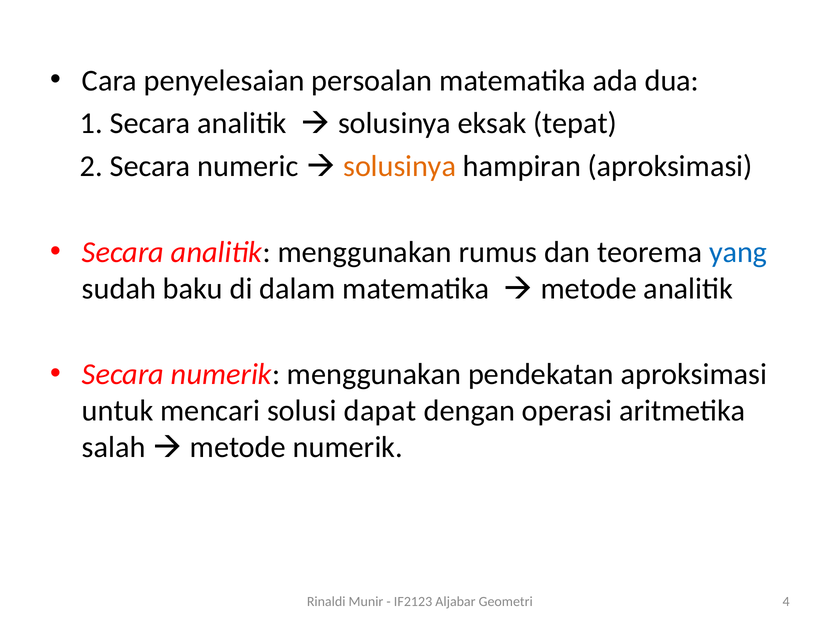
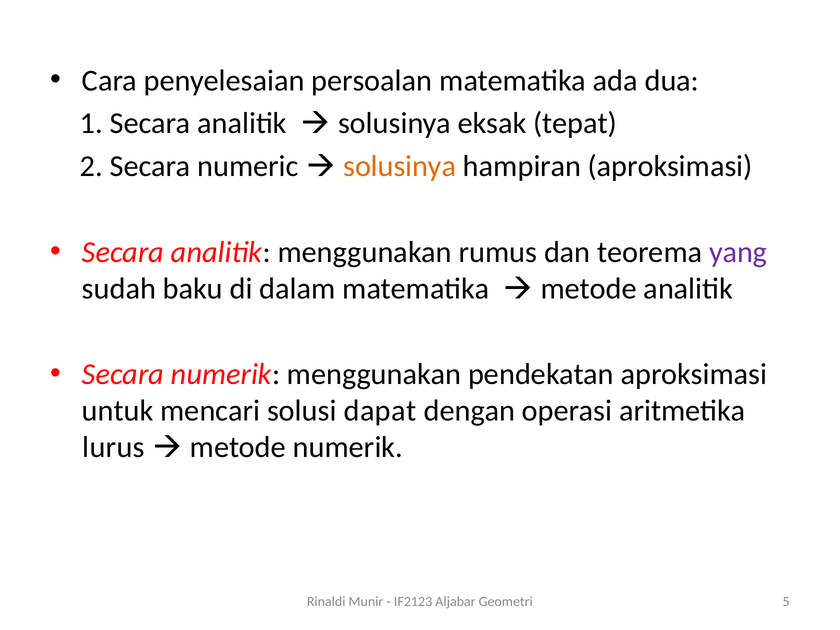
yang colour: blue -> purple (738, 252)
salah: salah -> lurus (114, 447)
4: 4 -> 5 (786, 602)
